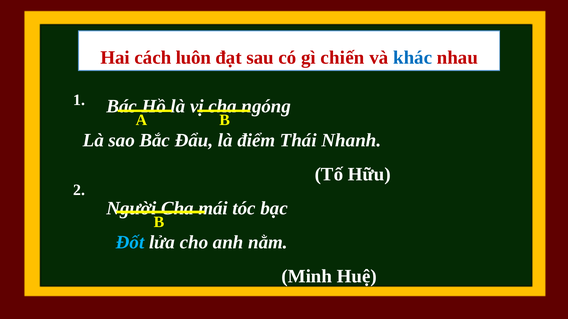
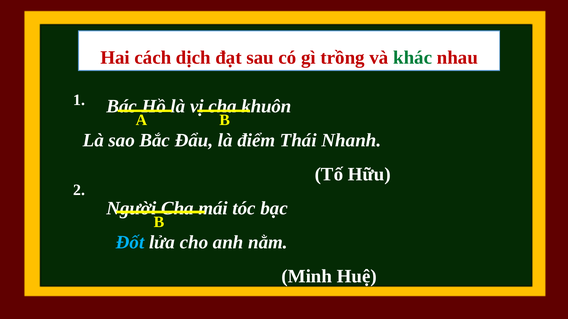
luôn: luôn -> dịch (193, 58)
chiến: chiến -> trồng (343, 58)
khác colour: blue -> green (413, 58)
ngóng: ngóng -> khuôn (266, 106)
